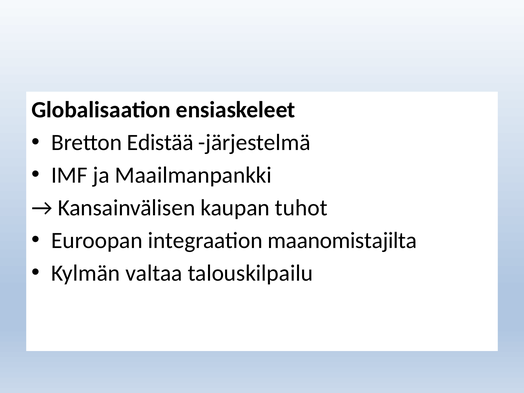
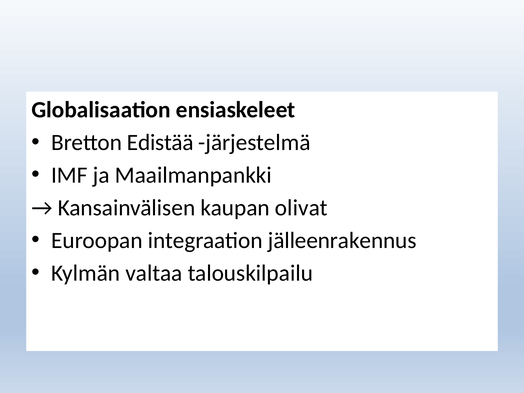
tuhot: tuhot -> olivat (301, 208)
maanomistajilta: maanomistajilta -> jälleenrakennus (342, 240)
